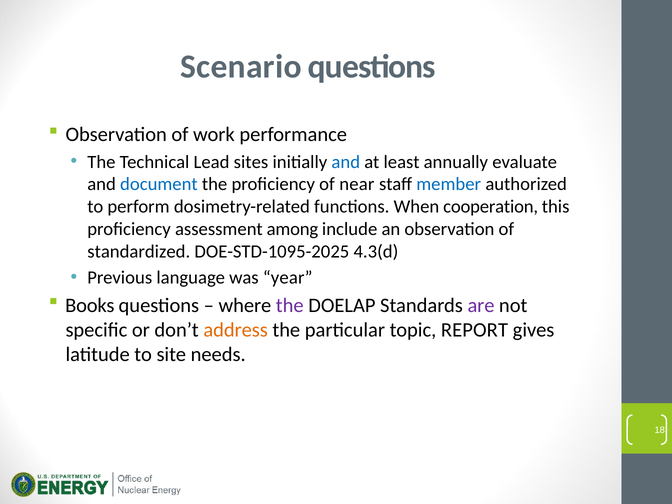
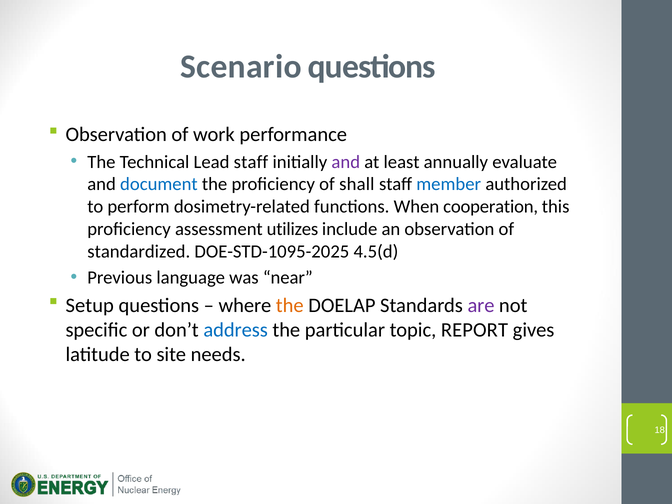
Lead sites: sites -> staff (251, 162)
and colour: blue -> purple (346, 162)
near: near -> shall (357, 184)
among: among -> utilizes (292, 229)
4.3(d: 4.3(d -> 4.5(d (376, 251)
year: year -> near (288, 278)
Books: Books -> Setup (90, 305)
the colour: purple -> orange (290, 305)
address colour: orange -> blue (236, 330)
